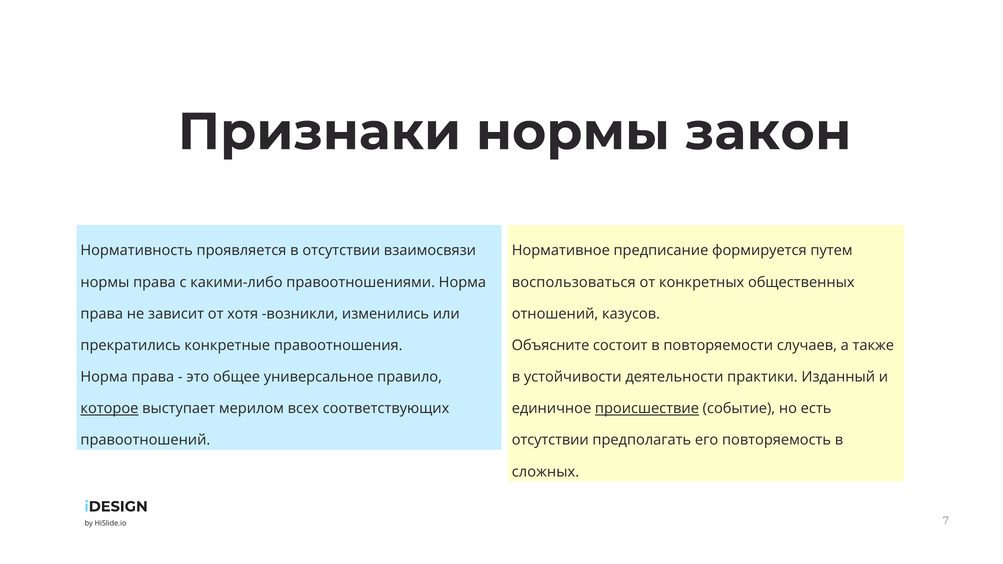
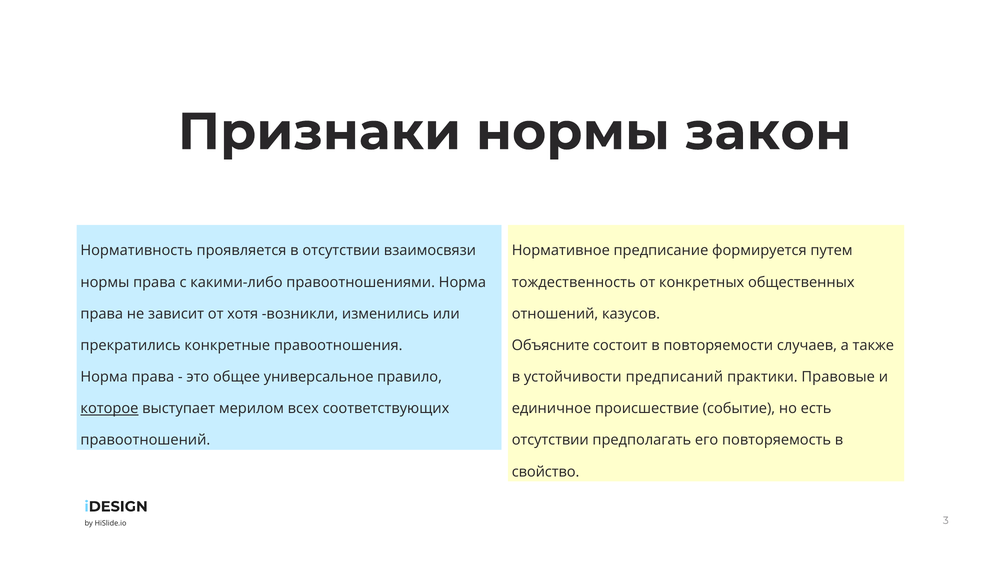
воспользоваться: воспользоваться -> тождественность (574, 282)
деятельности: деятельности -> предписаний (674, 377)
Изданный: Изданный -> Правовые (838, 377)
происшествие underline: present -> none (647, 409)
сложных: сложных -> свойство (546, 472)
7: 7 -> 3 (946, 521)
